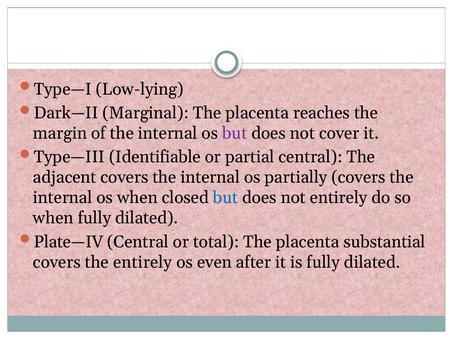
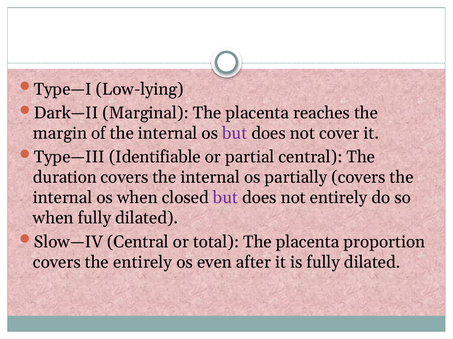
adjacent: adjacent -> duration (65, 178)
but colour: blue -> purple (226, 198)
Plate—IV: Plate—IV -> Slow—IV (68, 242)
substantial: substantial -> proportion (384, 242)
